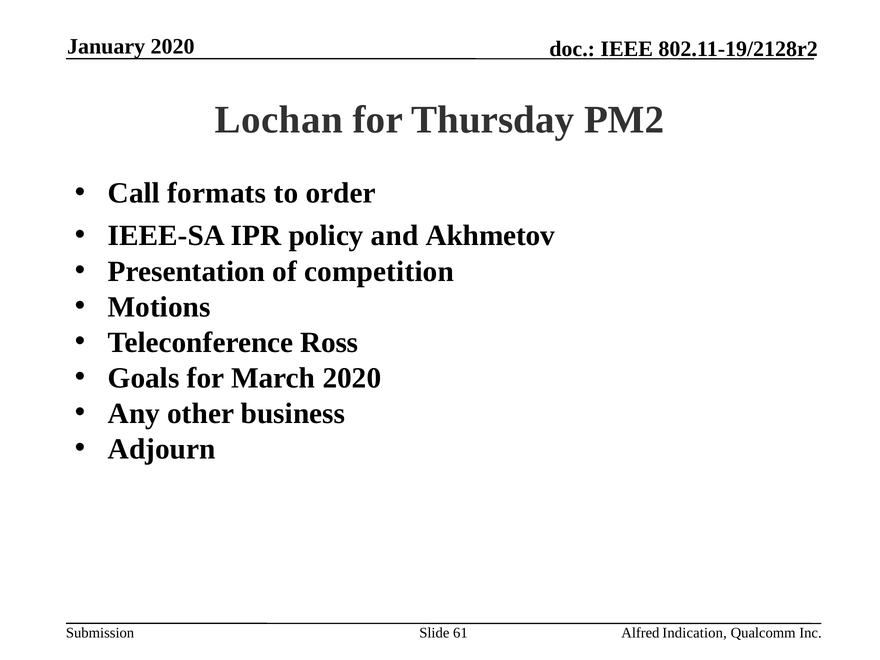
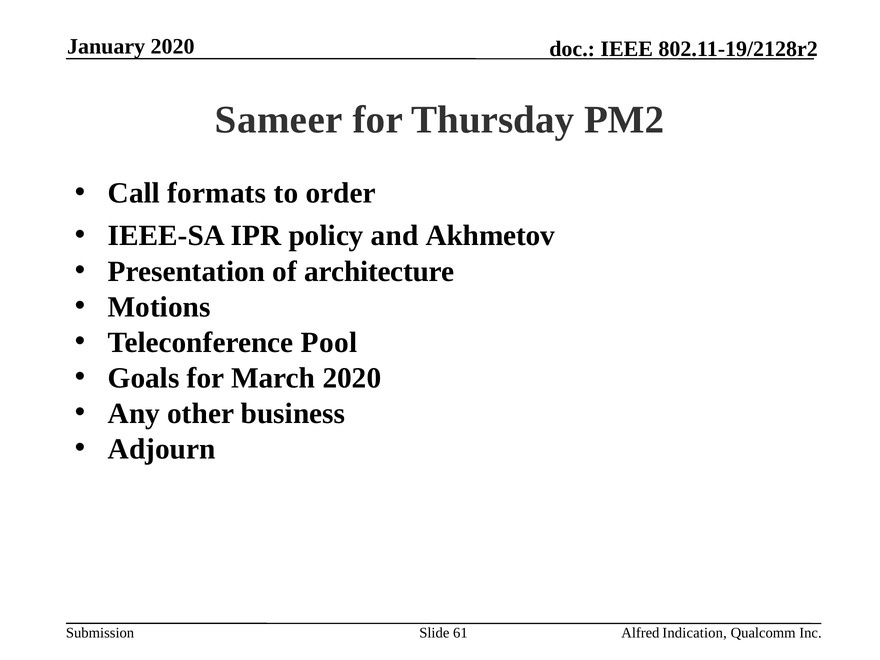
Lochan: Lochan -> Sameer (279, 120)
competition: competition -> architecture (379, 271)
Ross: Ross -> Pool (329, 342)
